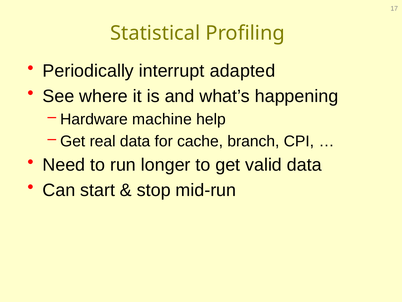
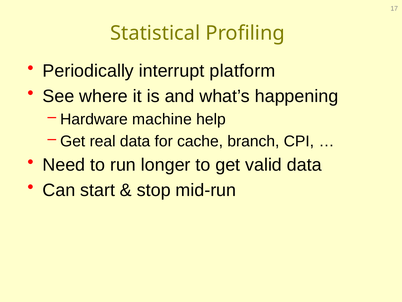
adapted: adapted -> platform (243, 71)
